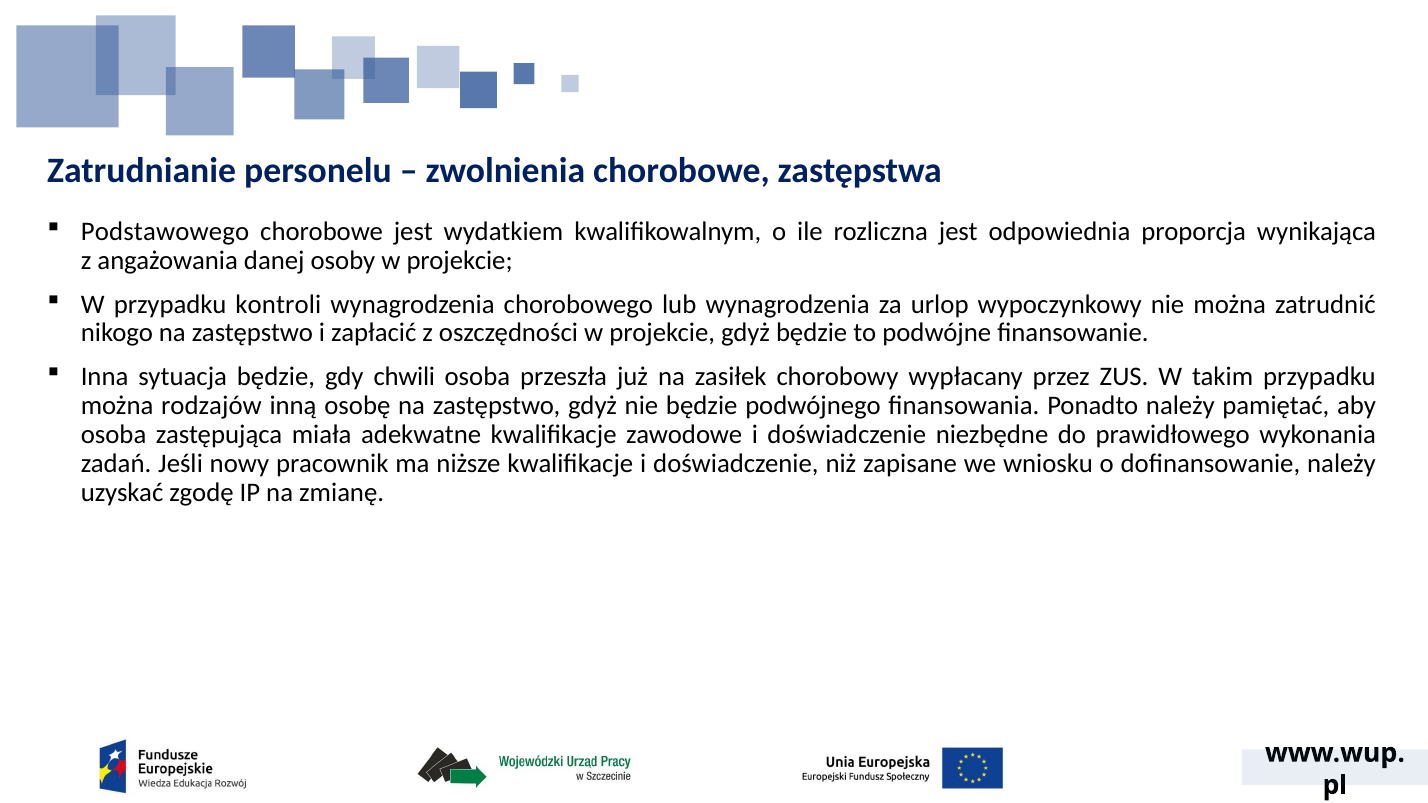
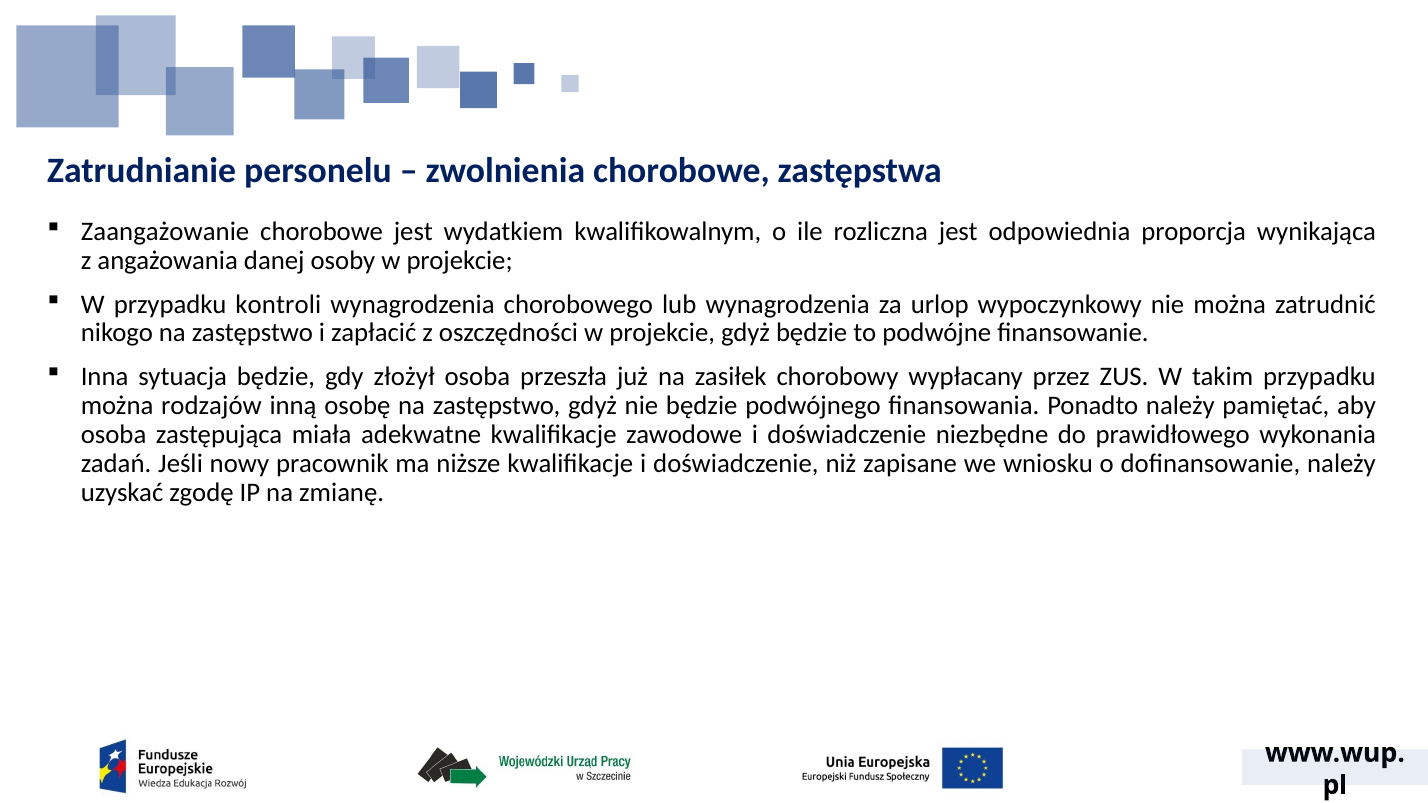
Podstawowego: Podstawowego -> Zaangażowanie (165, 232)
chwili: chwili -> złożył (404, 377)
